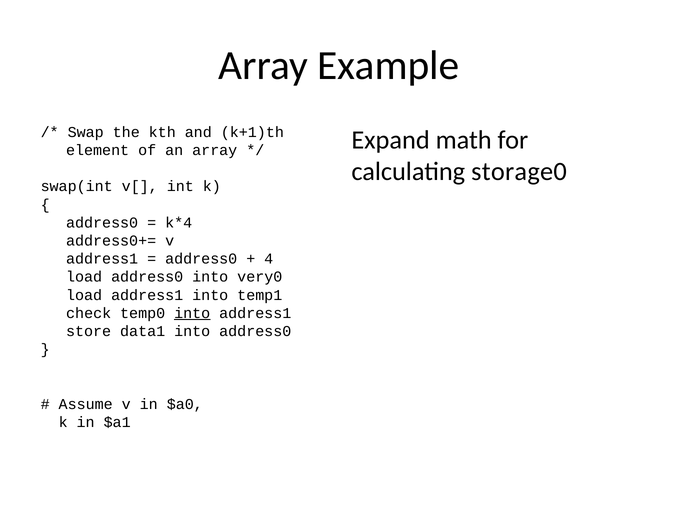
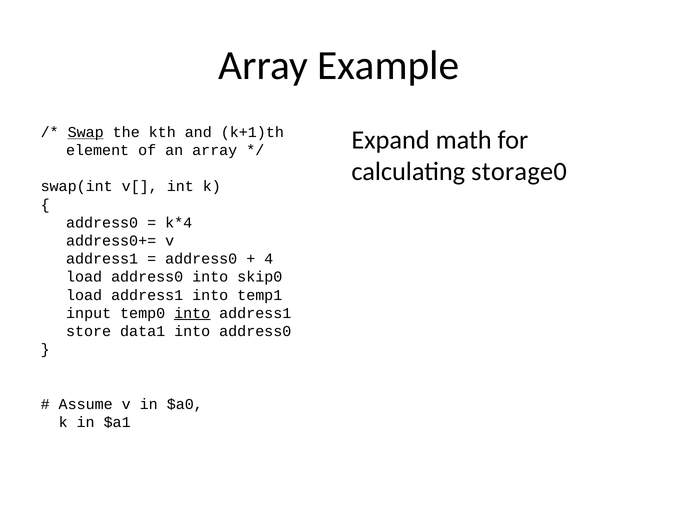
Swap underline: none -> present (86, 132)
very0: very0 -> skip0 (260, 277)
check: check -> input (89, 313)
